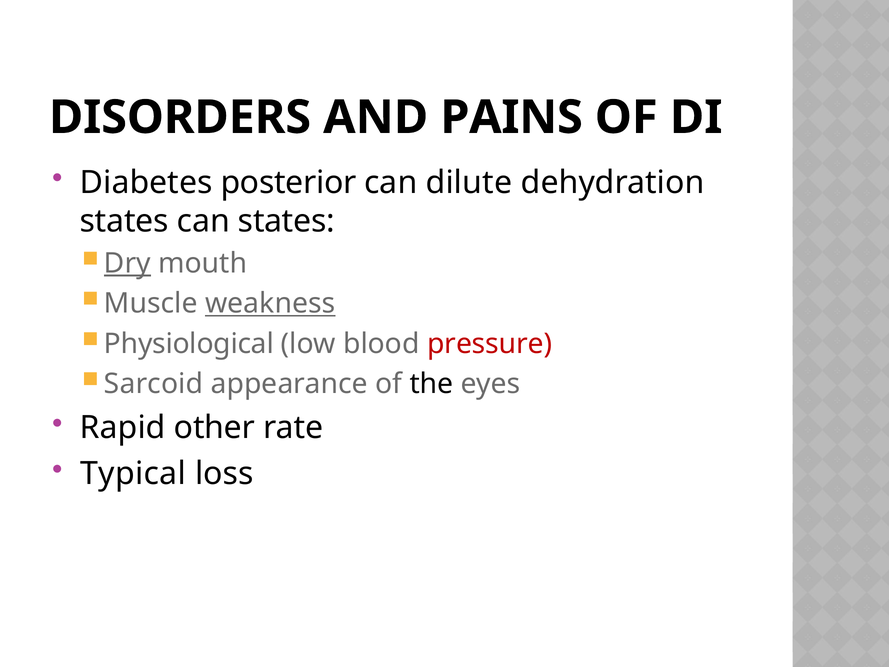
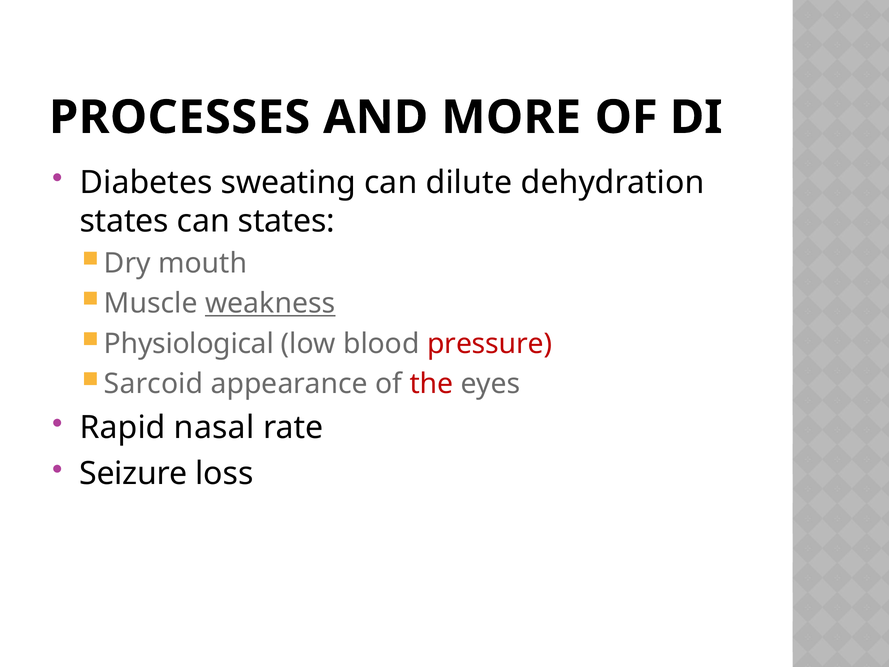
DISORDERS: DISORDERS -> PROCESSES (180, 117)
PAINS: PAINS -> MORE (511, 117)
posterior: posterior -> sweating (288, 182)
Dry underline: present -> none (127, 263)
the colour: black -> red (431, 384)
other: other -> nasal (214, 428)
Typical: Typical -> Seizure (133, 474)
